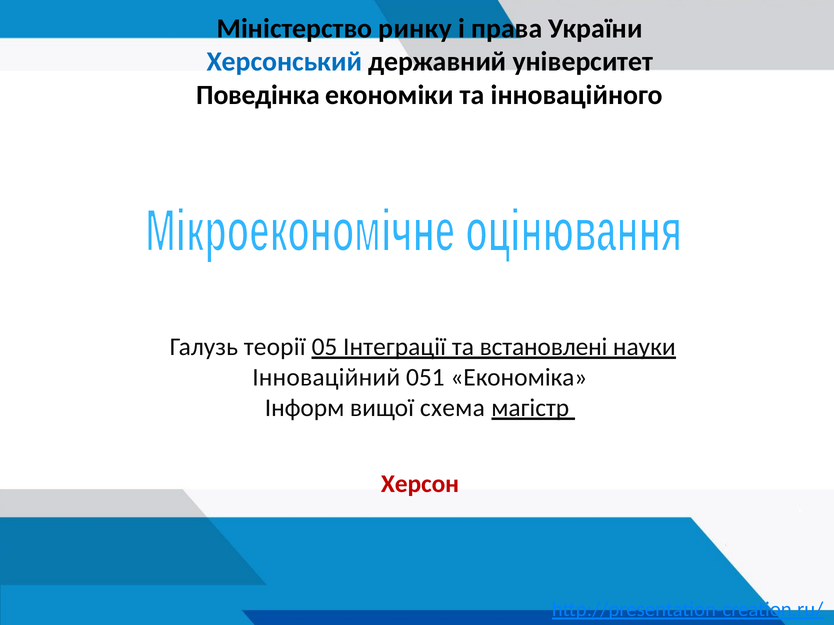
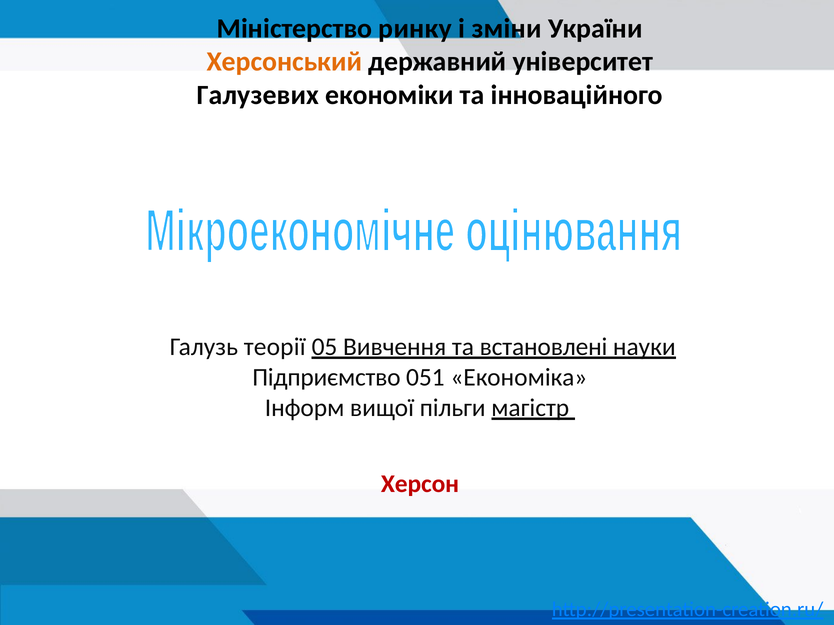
права: права -> зміни (507, 28)
Херсонський colour: blue -> orange (284, 62)
Поведінка: Поведінка -> Галузевих (258, 95)
Інтеграції: Інтеграції -> Вивчення (395, 347)
Інноваційний: Інноваційний -> Підприємство (326, 378)
схема: схема -> пільги (453, 408)
